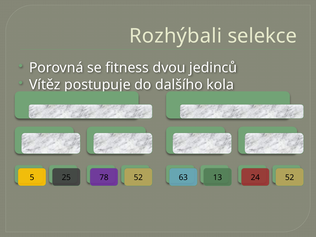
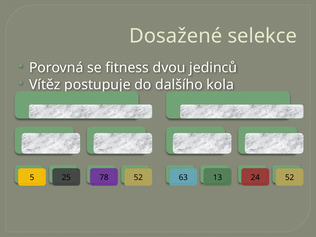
Rozhýbali: Rozhýbali -> Dosažené (176, 36)
